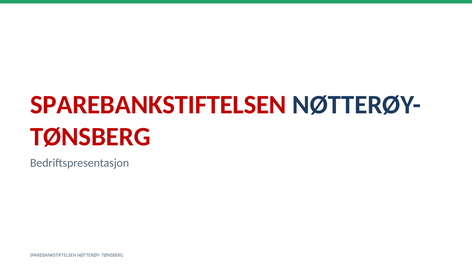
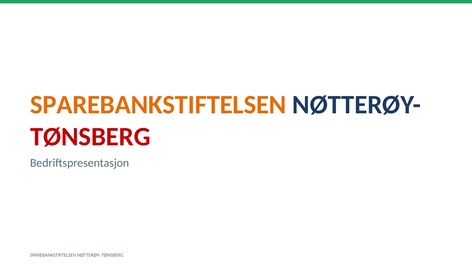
SPAREBANKSTIFTELSEN colour: red -> orange (158, 105)
